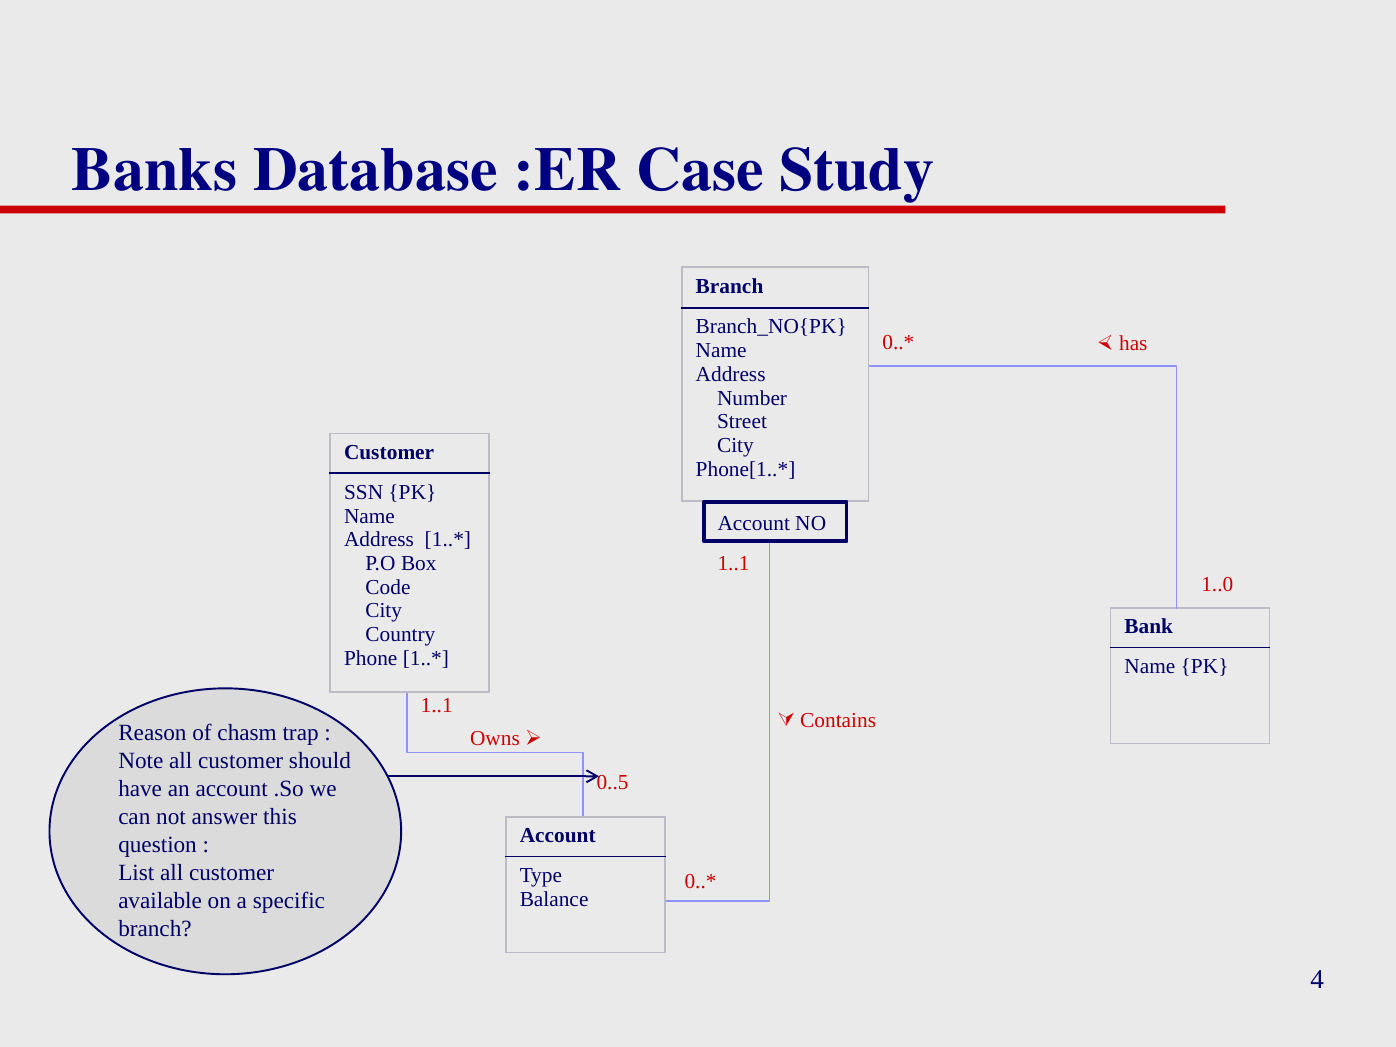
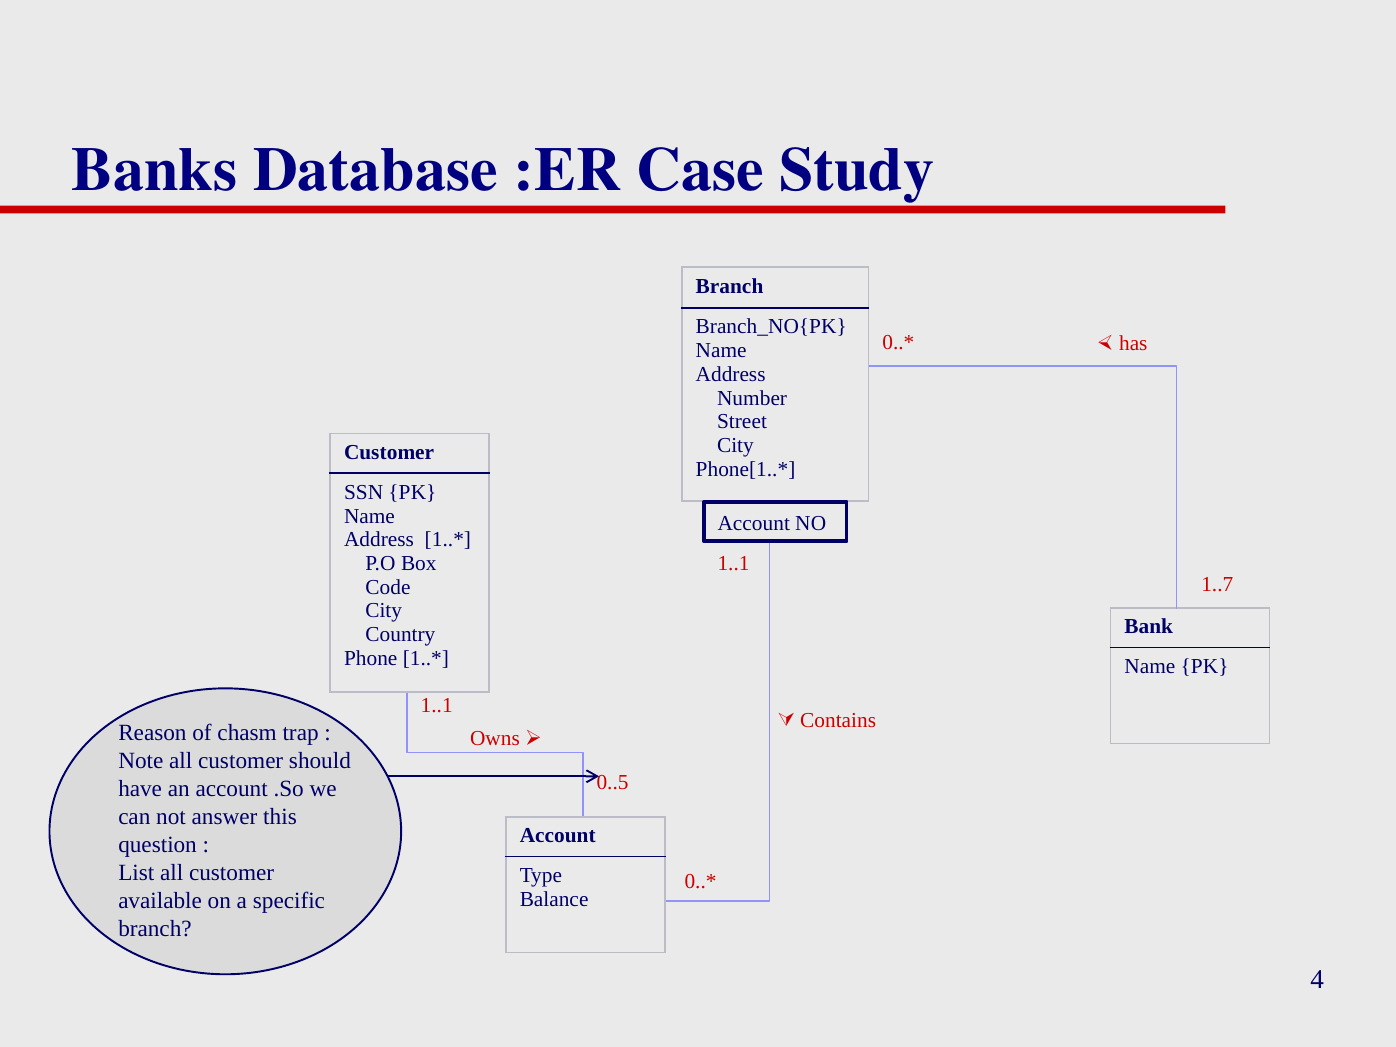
1..0: 1..0 -> 1..7 (1217, 585)
